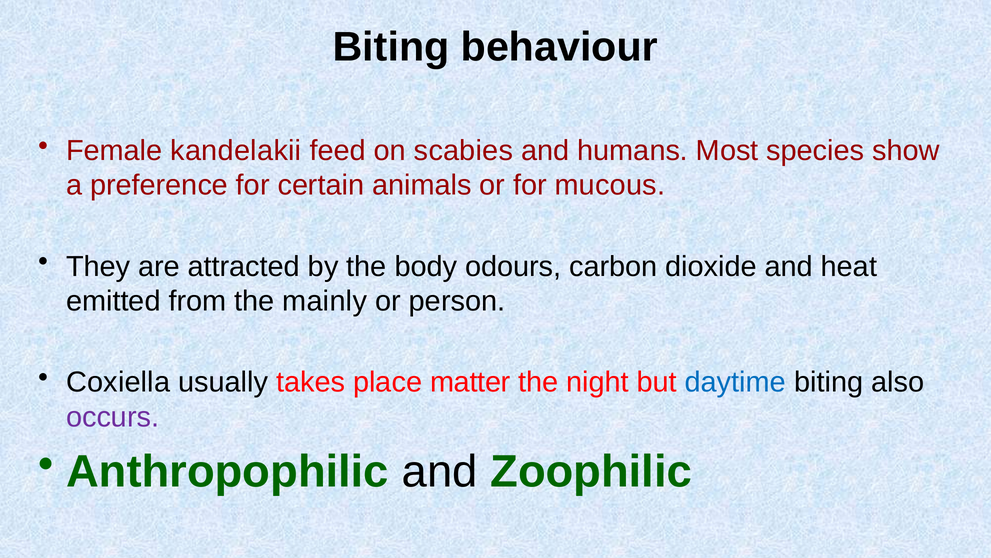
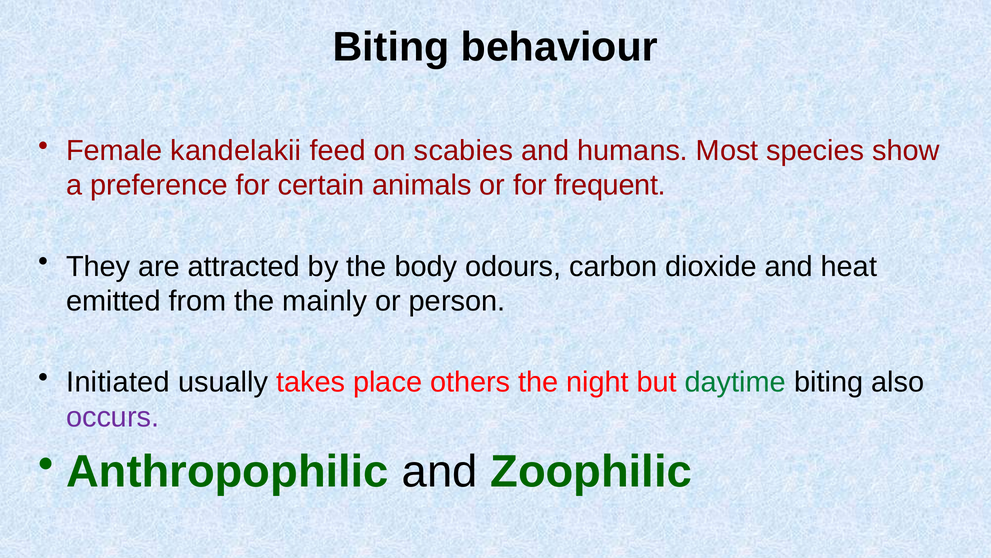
mucous: mucous -> frequent (610, 185)
Coxiella: Coxiella -> Initiated (118, 382)
matter: matter -> others (470, 382)
daytime colour: blue -> green (735, 382)
